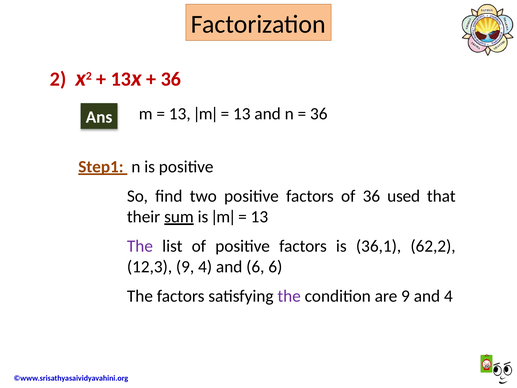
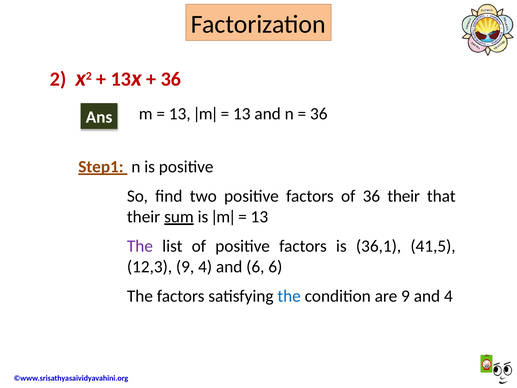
36 used: used -> their (404, 196)
62,2: 62,2 -> 41,5 (433, 246)
the colour: purple -> blue (289, 296)
